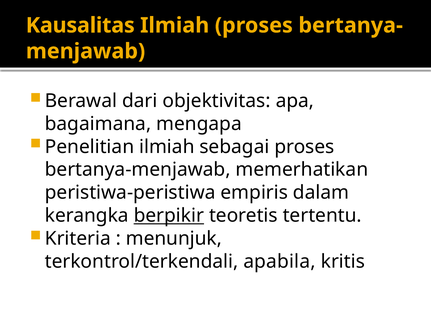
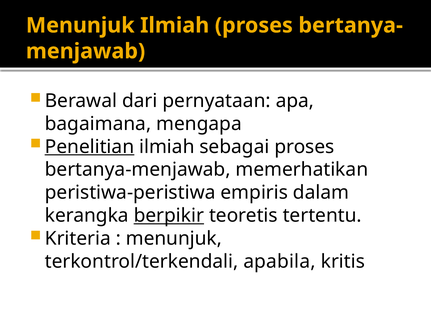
Kausalitas: Kausalitas -> Menunjuk (80, 25)
objektivitas: objektivitas -> pernyataan (217, 101)
Penelitian underline: none -> present (89, 147)
